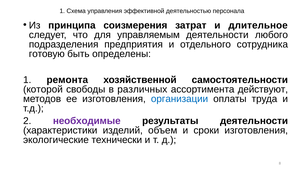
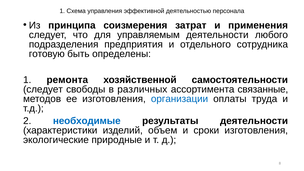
длительное: длительное -> применения (258, 25)
которой: которой -> следует (43, 89)
действуют: действуют -> связанные (263, 89)
необходимые colour: purple -> blue (87, 121)
технически: технически -> природные (117, 140)
